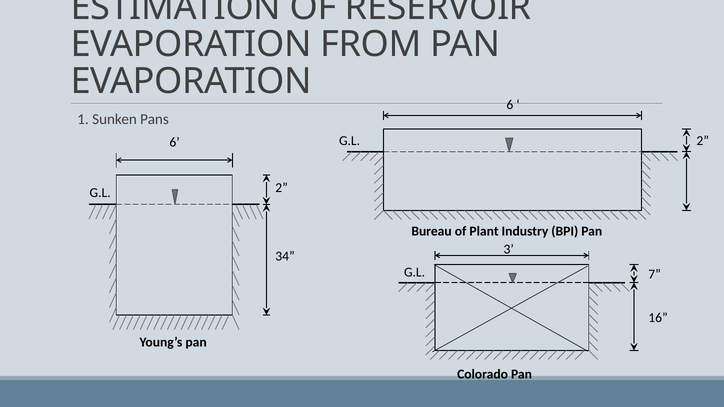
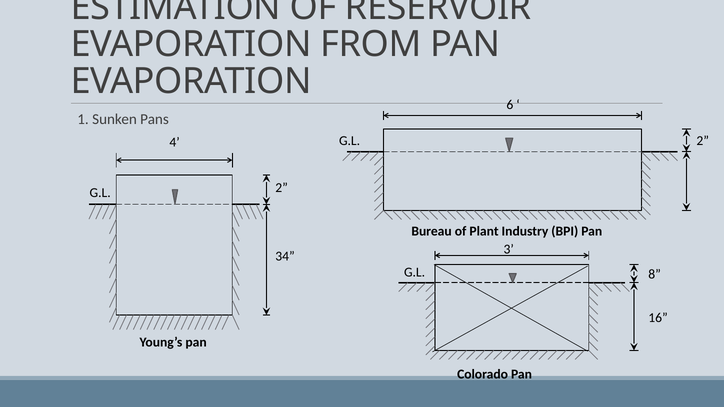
6: 6 -> 4 (175, 142)
7: 7 -> 8 (655, 274)
